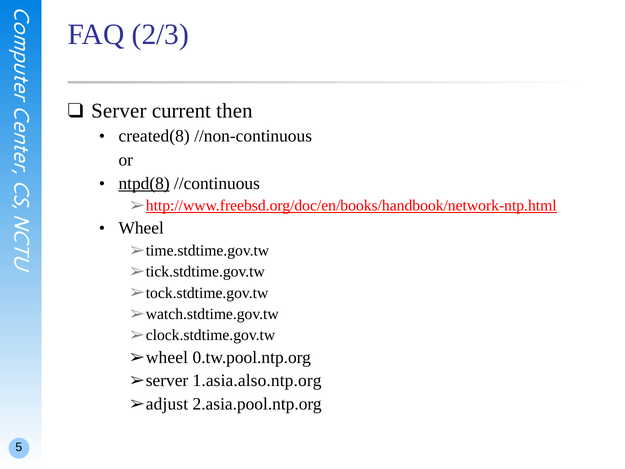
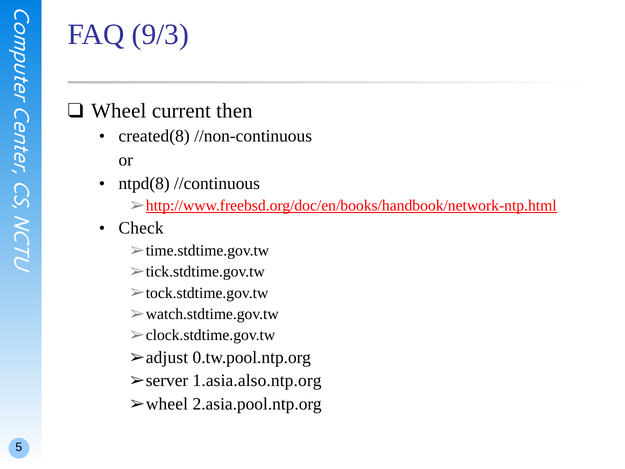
2/3: 2/3 -> 9/3 (160, 34)
Server: Server -> Wheel (119, 111)
ntpd(8 underline: present -> none (144, 183)
Wheel: Wheel -> Check (141, 228)
wheel: wheel -> adjust (167, 357)
adjust: adjust -> wheel (167, 404)
